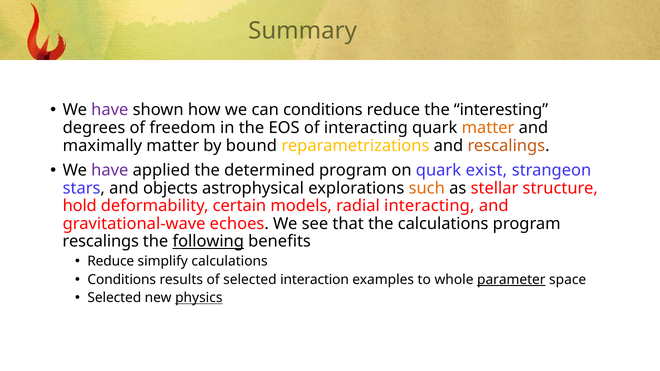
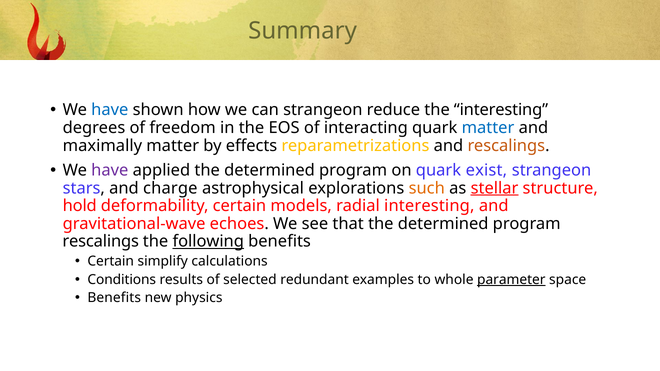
have colour: purple -> blue (110, 110)
can conditions: conditions -> strangeon (323, 110)
matter colour: orange -> blue (488, 128)
bound: bound -> effects (252, 146)
objects: objects -> charge (170, 188)
stellar underline: none -> present (495, 188)
radial interacting: interacting -> interesting (429, 206)
that the calculations: calculations -> determined (443, 224)
Reduce: Reduce -> Certain (111, 261)
interaction: interaction -> redundant (314, 280)
Selected: Selected -> Benefits (114, 298)
physics underline: present -> none (199, 298)
